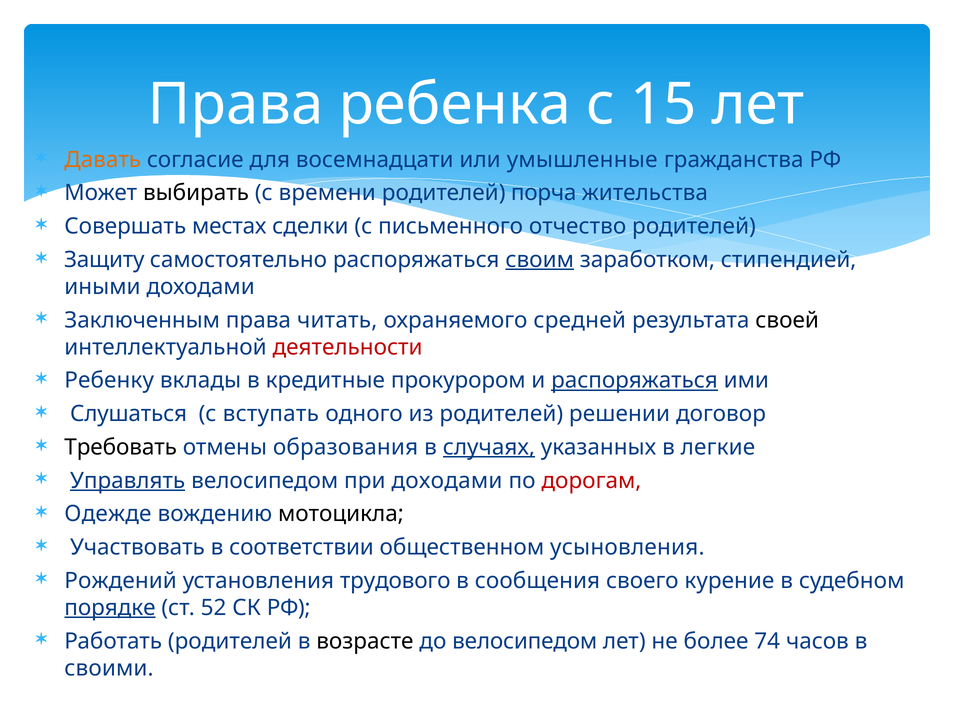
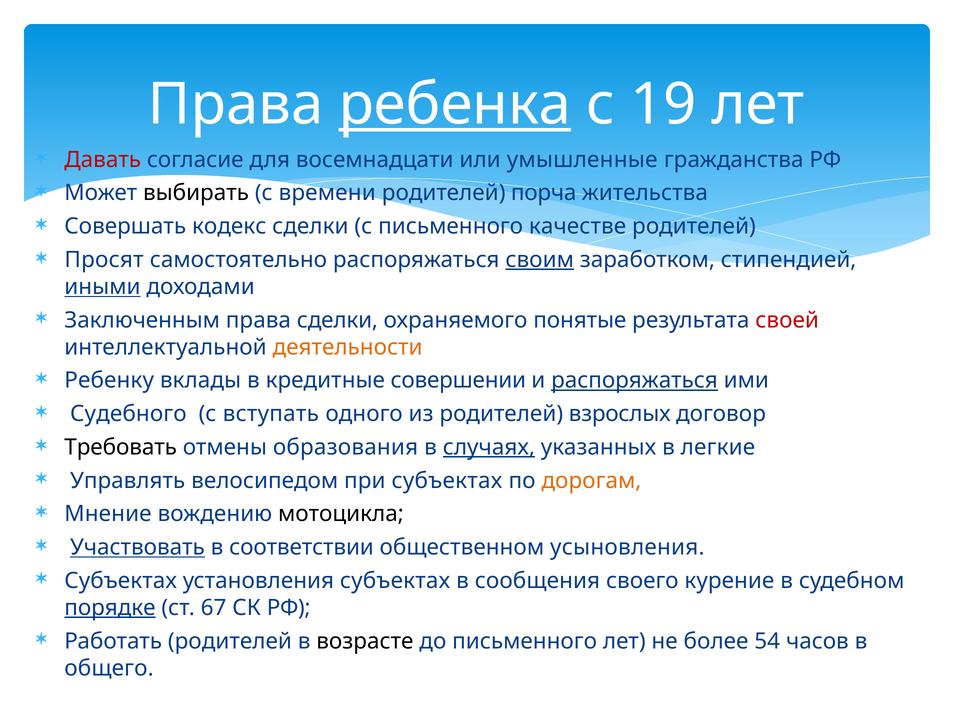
ребенка underline: none -> present (455, 105)
15: 15 -> 19 (663, 105)
Давать colour: orange -> red (103, 160)
местах: местах -> кодекс (229, 226)
отчество: отчество -> качестве (578, 226)
Защиту: Защиту -> Просят (104, 260)
иными underline: none -> present (102, 287)
права читать: читать -> сделки (337, 320)
средней: средней -> понятые (580, 320)
своей colour: black -> red (787, 320)
деятельности colour: red -> orange (348, 347)
прокурором: прокурором -> совершении (458, 380)
Слушаться: Слушаться -> Судебного (128, 414)
решении: решении -> взрослых (620, 414)
Управлять underline: present -> none (128, 480)
при доходами: доходами -> субъектах (447, 480)
дорогам colour: red -> orange (591, 480)
Одежде: Одежде -> Мнение (108, 514)
Участвовать underline: none -> present (137, 547)
Рождений: Рождений -> Субъектах (121, 581)
установления трудового: трудового -> субъектах (395, 581)
52: 52 -> 67 (214, 608)
до велосипедом: велосипедом -> письменного (525, 641)
74: 74 -> 54 (767, 641)
своими: своими -> общего (109, 668)
